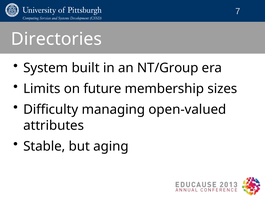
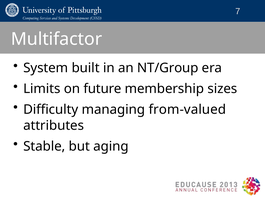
Directories: Directories -> Multifactor (57, 39)
open-valued: open-valued -> from-valued (187, 109)
